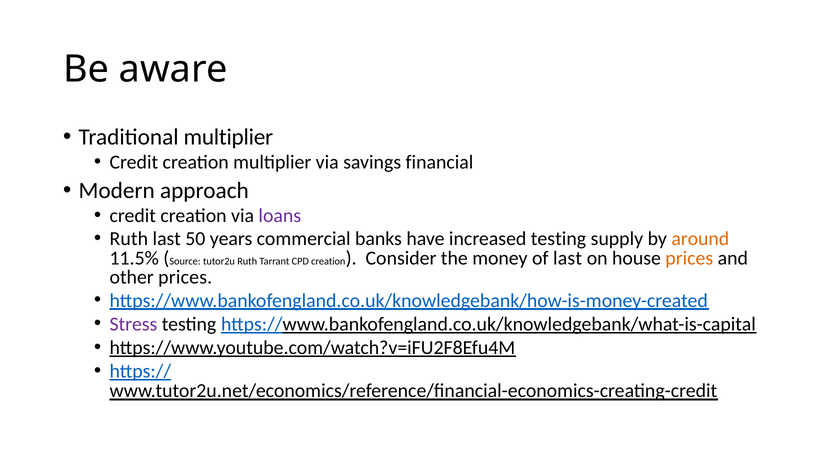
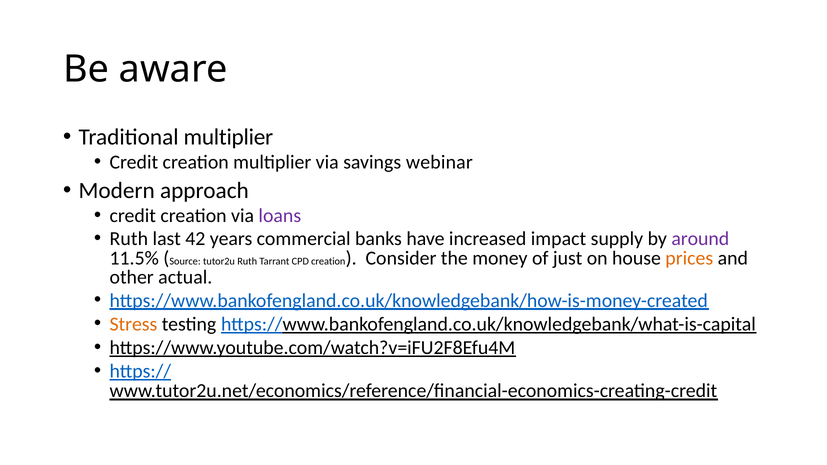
financial: financial -> webinar (439, 162)
50: 50 -> 42 (195, 239)
increased testing: testing -> impact (558, 239)
around colour: orange -> purple (700, 239)
of last: last -> just (568, 258)
other prices: prices -> actual (185, 277)
Stress colour: purple -> orange (133, 324)
